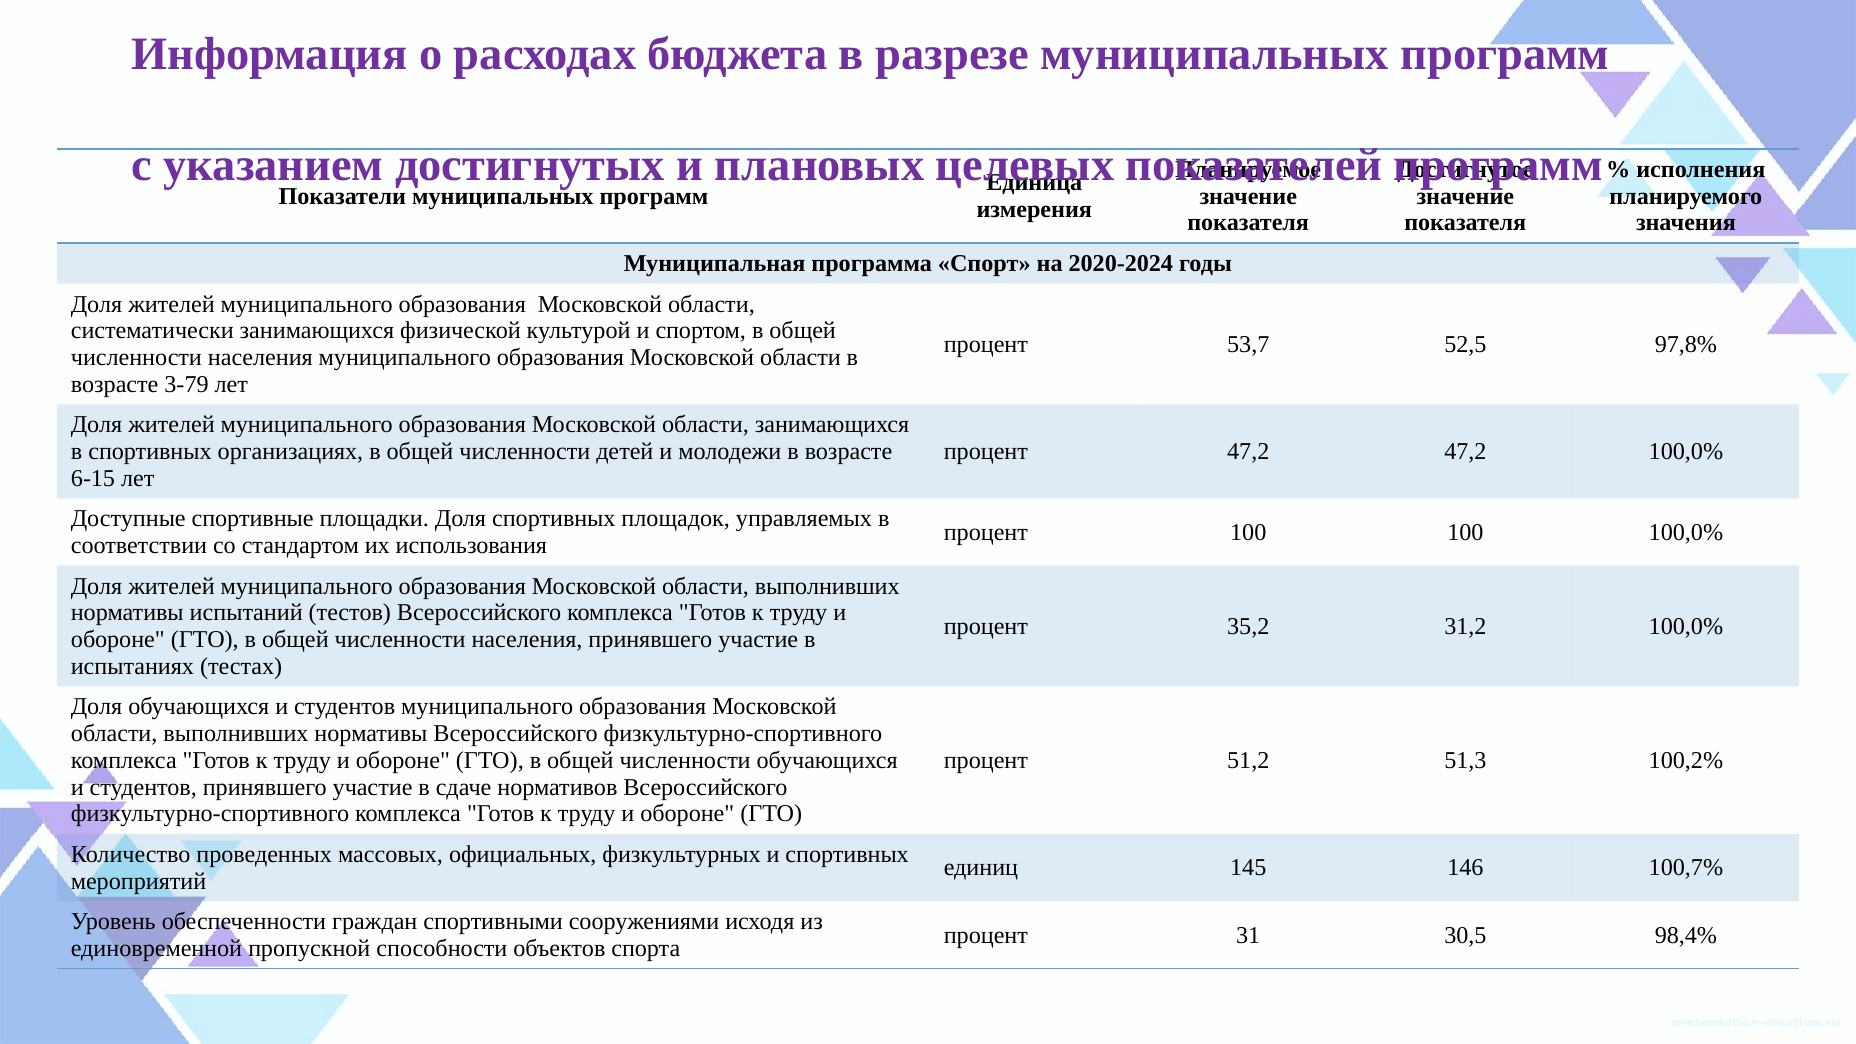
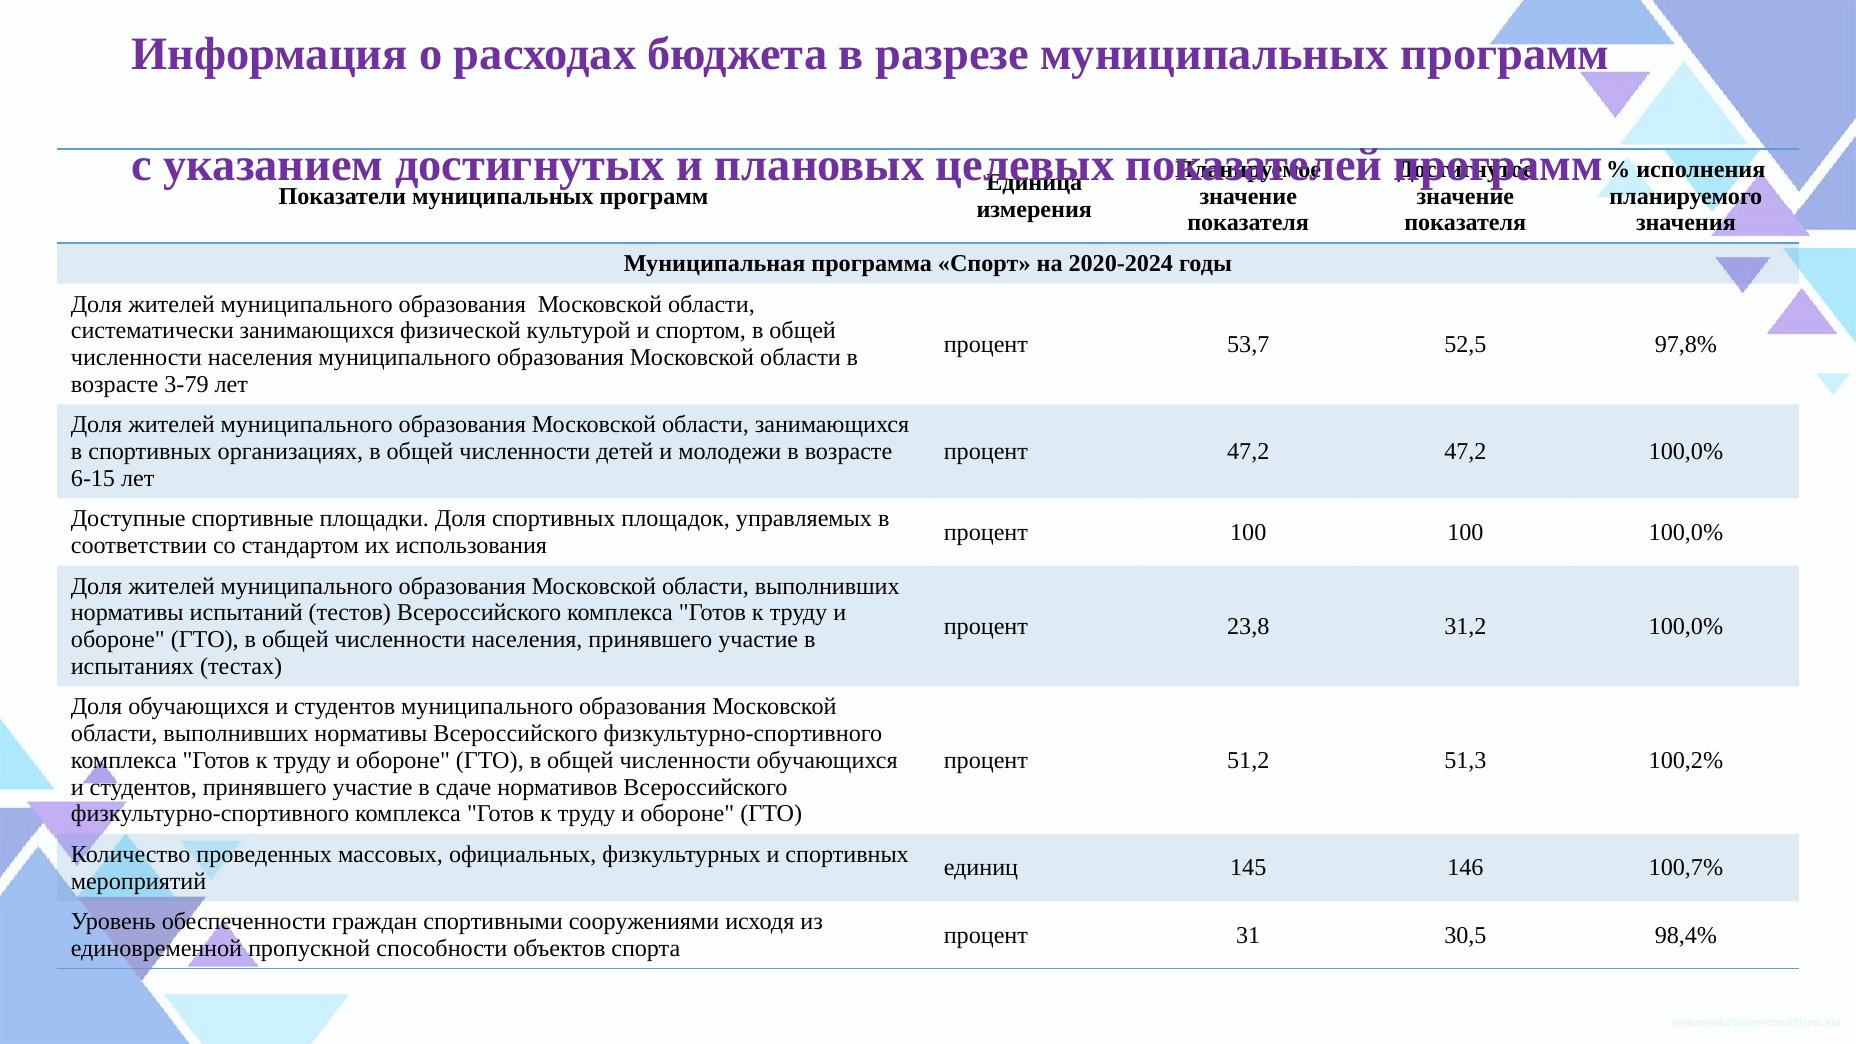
35,2: 35,2 -> 23,8 (1248, 626)
